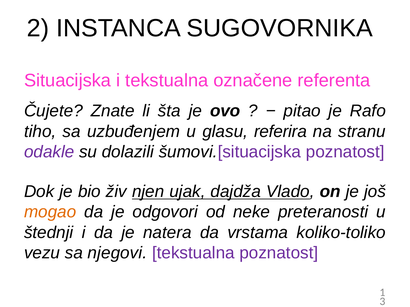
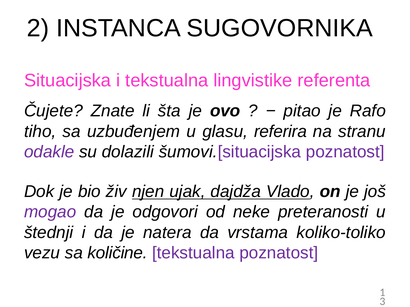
označene: označene -> lingvistike (253, 81)
mogao colour: orange -> purple (50, 212)
njegovi: njegovi -> količine (118, 253)
